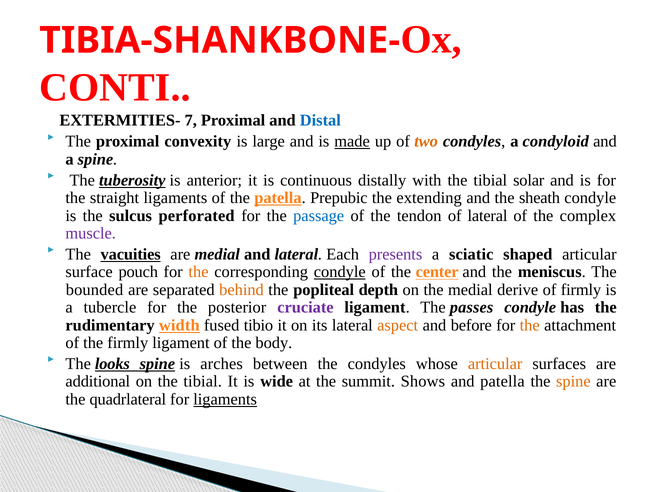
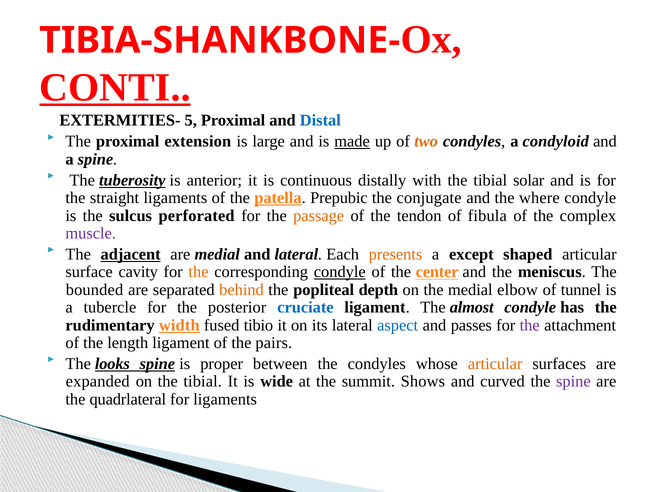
CONTI underline: none -> present (115, 88)
7: 7 -> 5 (191, 120)
convexity: convexity -> extension (198, 141)
extending: extending -> conjugate (429, 198)
sheath: sheath -> where (539, 198)
passage colour: blue -> orange (319, 216)
of lateral: lateral -> fibula (487, 216)
vacuities: vacuities -> adjacent (131, 254)
presents colour: purple -> orange (395, 254)
sciatic: sciatic -> except (471, 254)
pouch: pouch -> cavity (138, 272)
derive: derive -> elbow (518, 290)
of firmly: firmly -> tunnel (581, 290)
cruciate colour: purple -> blue (305, 307)
passes: passes -> almost (472, 307)
aspect colour: orange -> blue (398, 325)
before: before -> passes (471, 325)
the colour: orange -> purple (530, 325)
the firmly: firmly -> length (128, 343)
body: body -> pairs (274, 343)
arches: arches -> proper (222, 364)
additional: additional -> expanded (98, 382)
and patella: patella -> curved (503, 382)
spine colour: orange -> purple (573, 382)
ligaments underline: present -> none (225, 399)
